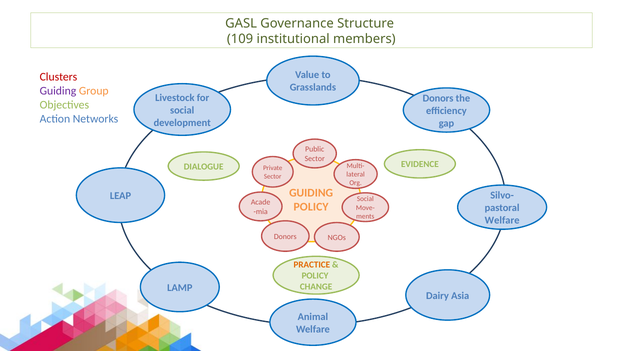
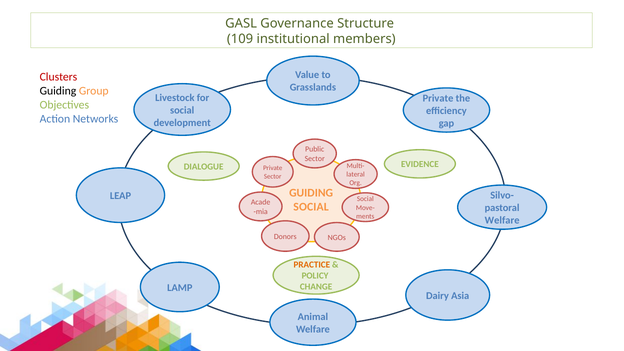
Guiding colour: purple -> black (58, 91)
Donors: Donors -> Private (438, 98)
POLICY: POLICY -> SOCIAL (311, 207)
